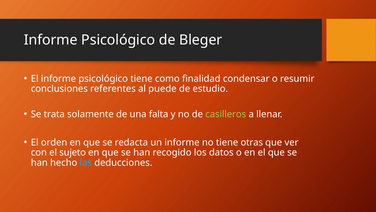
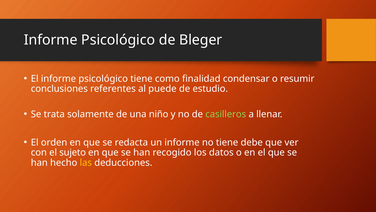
falta: falta -> niño (159, 114)
otras: otras -> debe (252, 142)
las colour: light blue -> yellow (86, 162)
